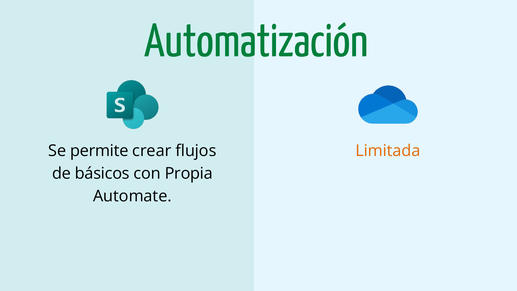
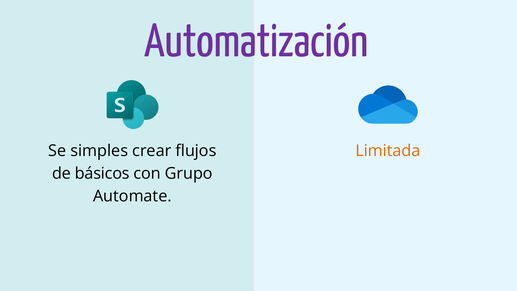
Automatización colour: green -> purple (256, 41)
permite: permite -> simples (99, 151)
Propia: Propia -> Grupo (189, 173)
